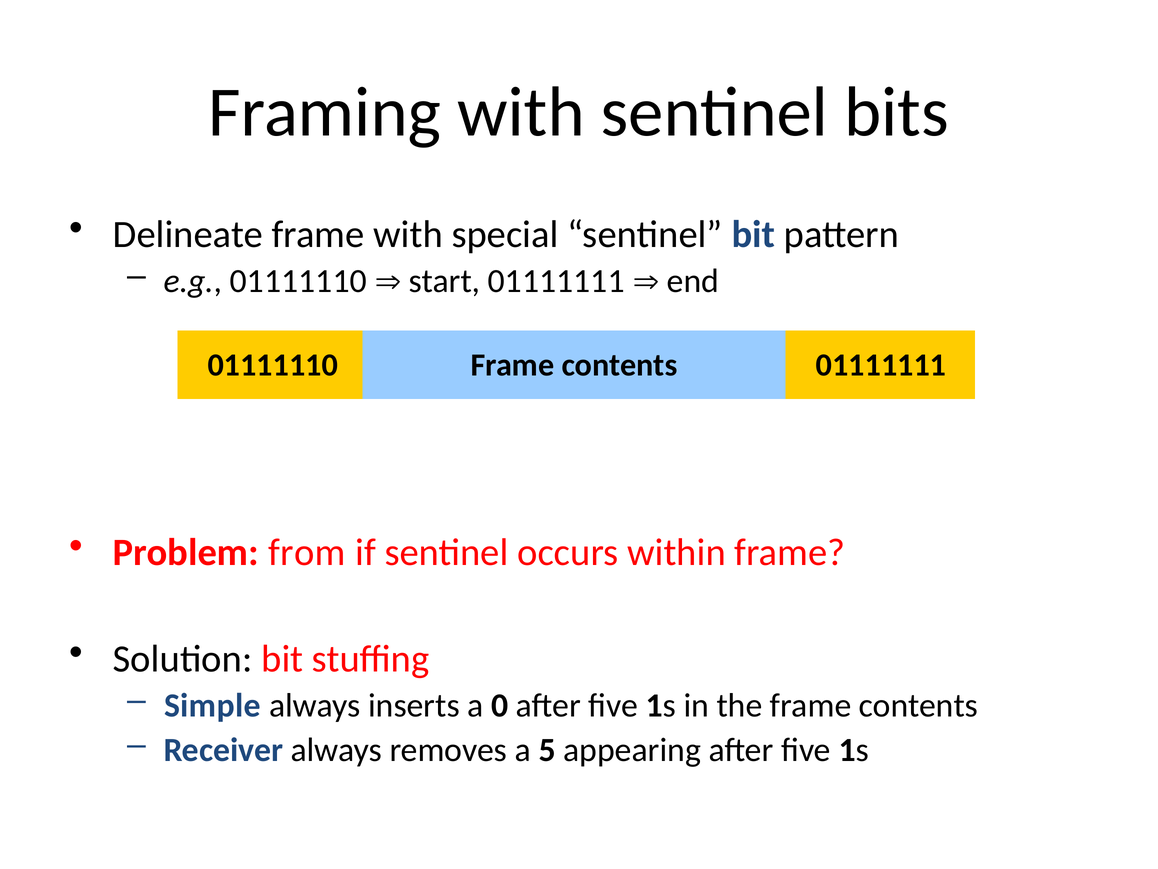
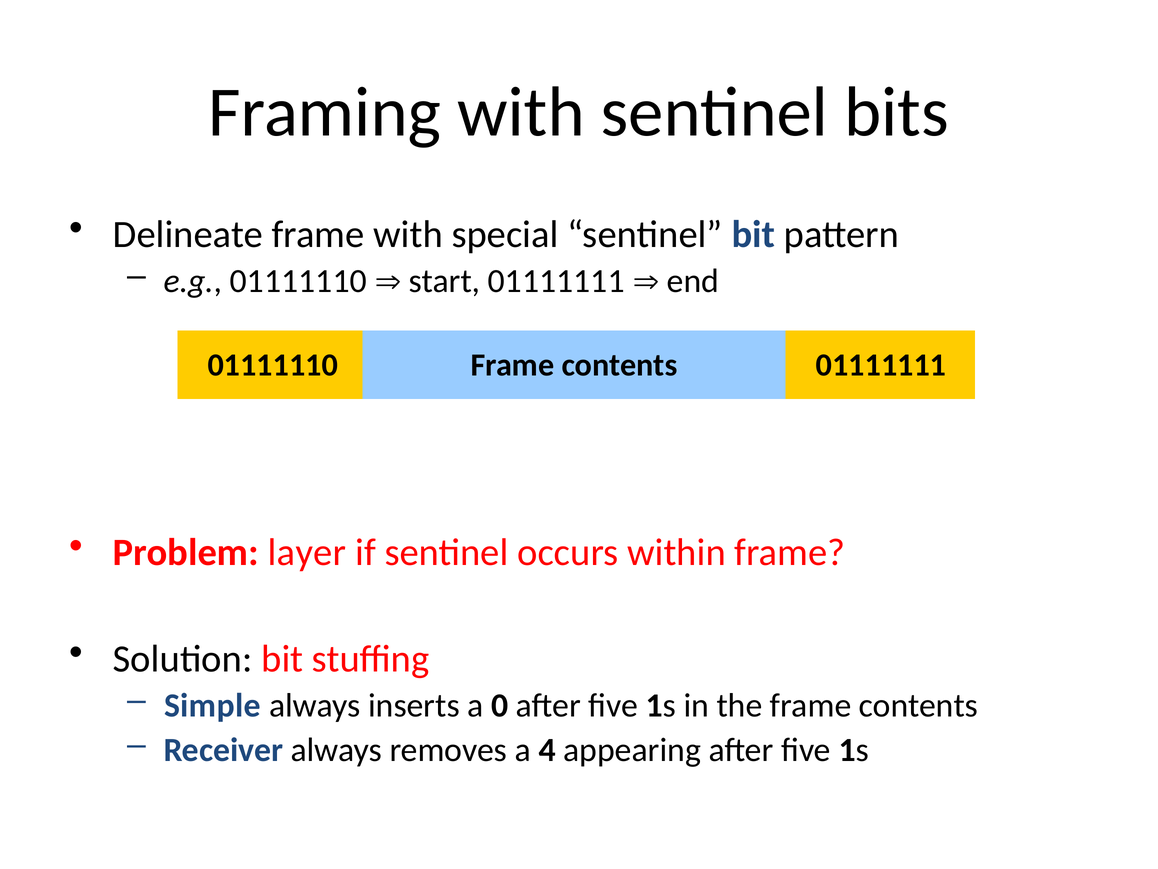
from: from -> layer (307, 552)
5: 5 -> 4 (547, 750)
